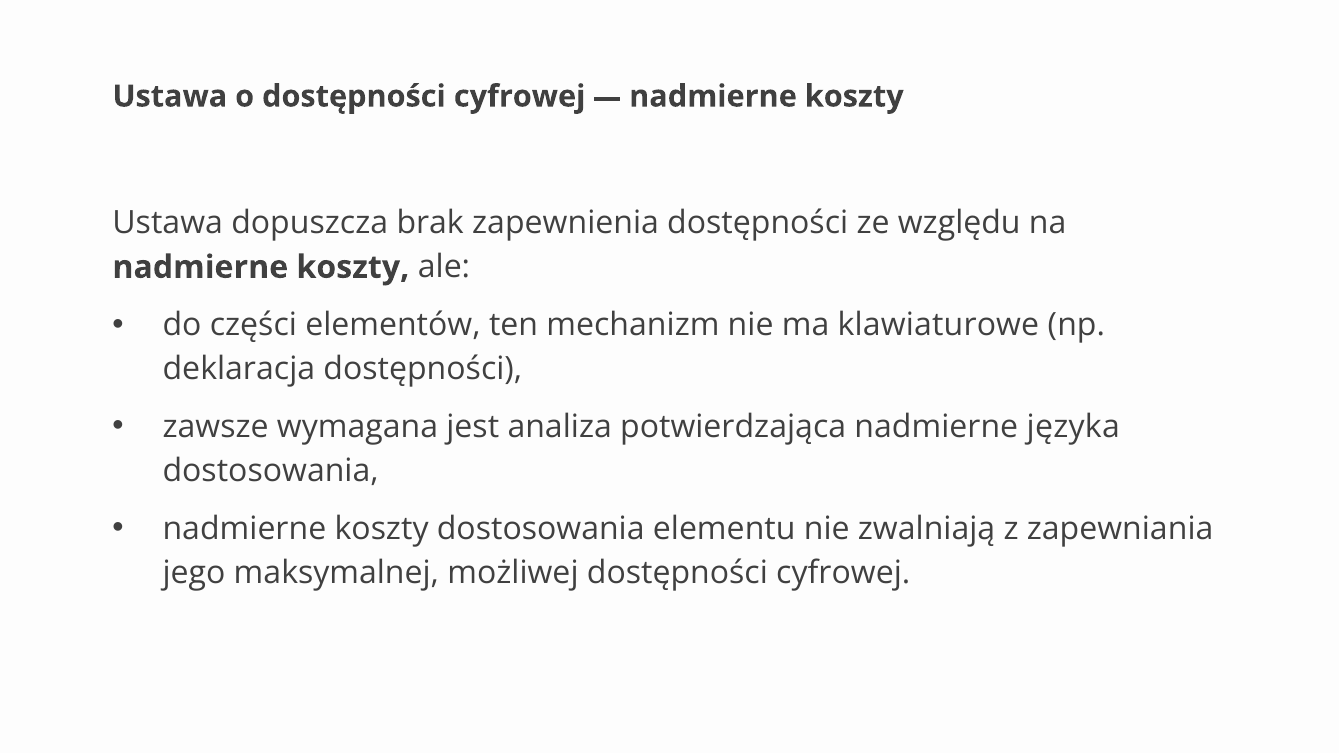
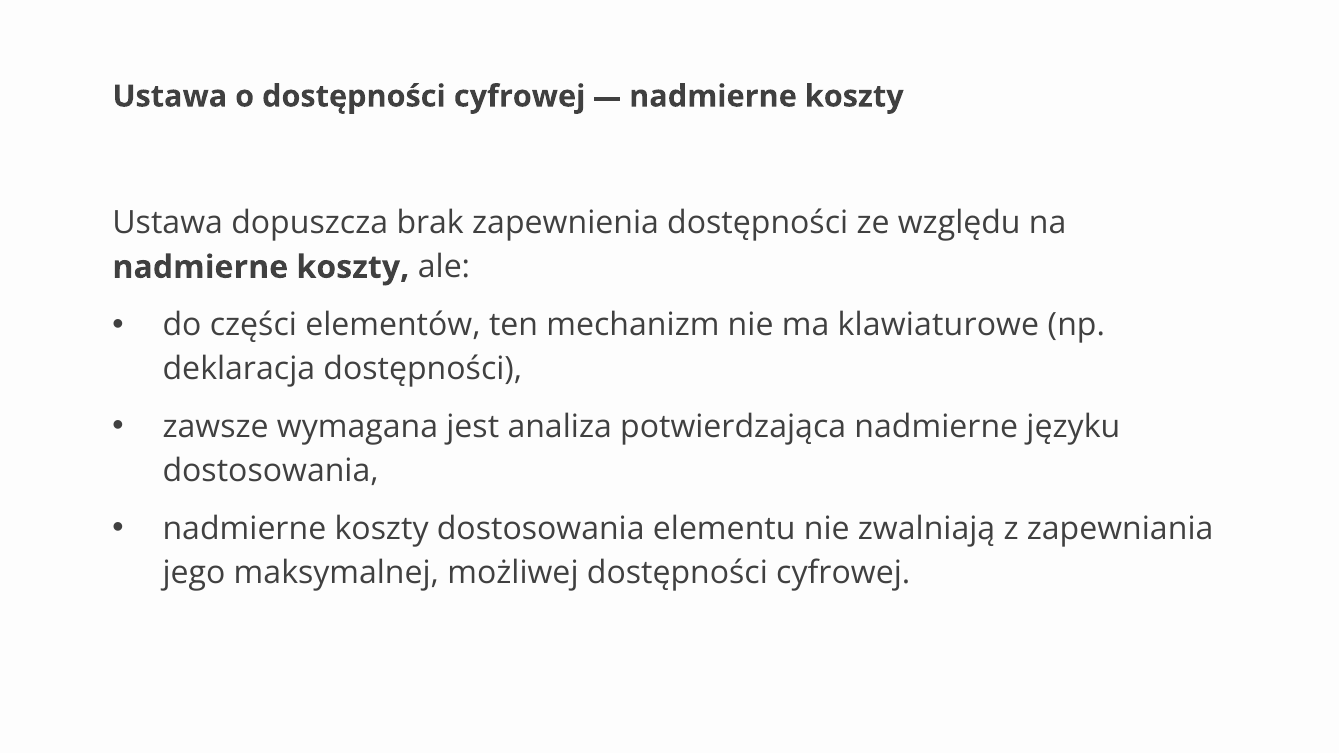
języka: języka -> języku (1073, 427)
